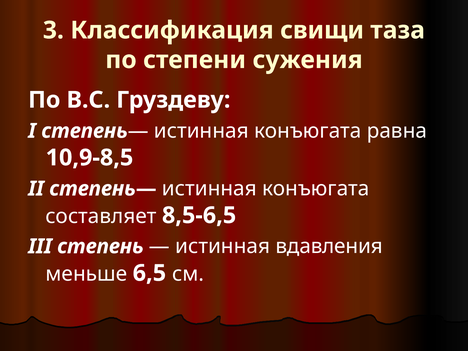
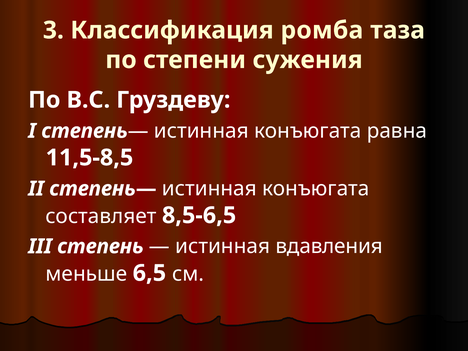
свищи: свищи -> ромба (322, 30)
10,9-8,5: 10,9-8,5 -> 11,5-8,5 (89, 158)
